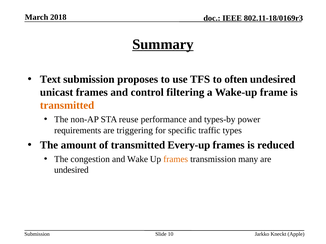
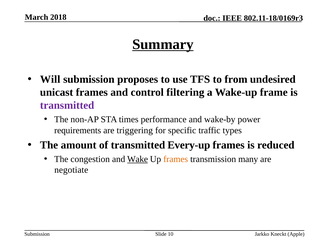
Text: Text -> Will (50, 80)
often: often -> from (236, 80)
transmitted colour: orange -> purple (67, 106)
reuse: reuse -> times (129, 120)
types-by: types-by -> wake-by (220, 120)
Wake underline: none -> present (138, 159)
undesired: undesired -> negotiate (71, 170)
